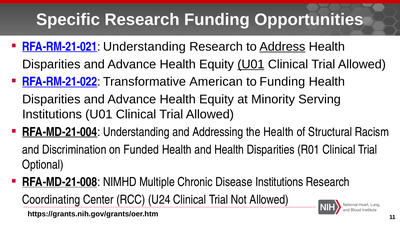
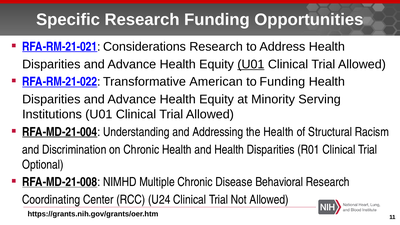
RFA-RM-21-021 Understanding: Understanding -> Considerations (144, 47)
Address underline: present -> none (282, 47)
on Funded: Funded -> Chronic (141, 150)
Disease Institutions: Institutions -> Behavioral (279, 182)
